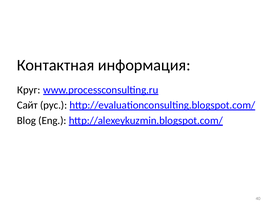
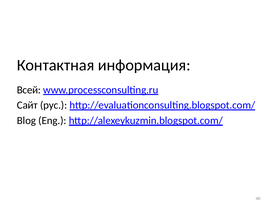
Круг: Круг -> Всей (29, 90)
